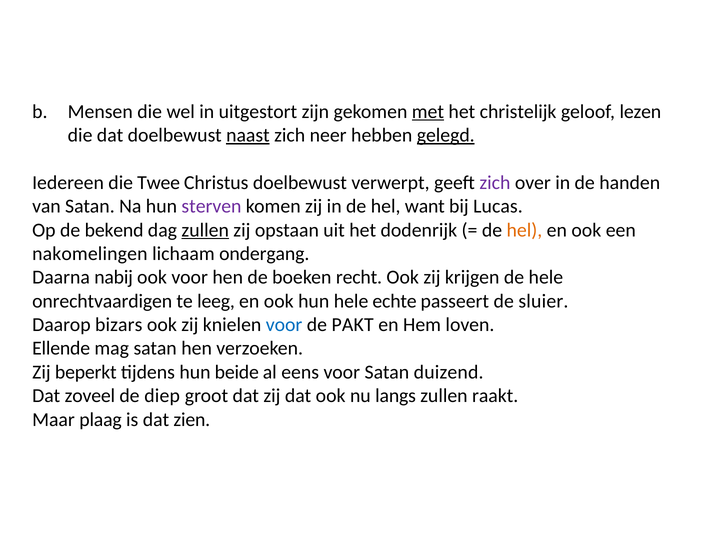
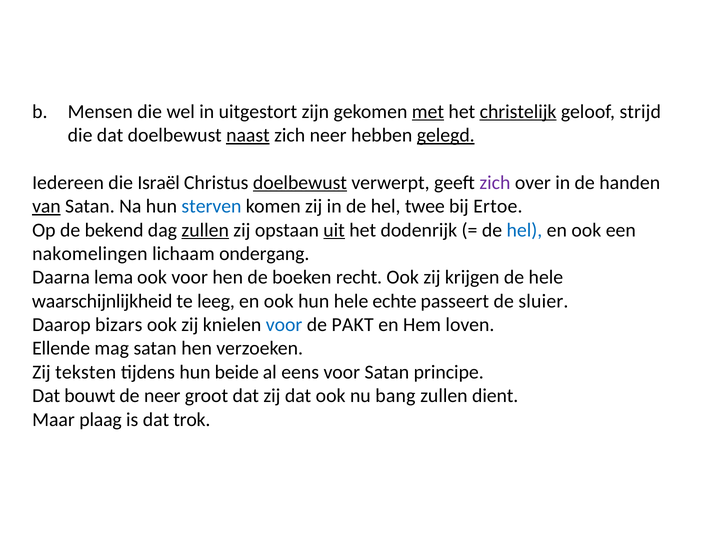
christelijk underline: none -> present (518, 112)
lezen: lezen -> strijd (640, 112)
Twee: Twee -> Israël (159, 183)
doelbewust underline: none -> present (300, 183)
van underline: none -> present (46, 206)
sterven colour: purple -> blue (211, 206)
want: want -> twee (425, 206)
Lucas: Lucas -> Ertoe (498, 206)
uit underline: none -> present (334, 230)
hel colour: orange -> blue (524, 230)
nabij: nabij -> lema (114, 278)
onrechtvaardigen: onrechtvaardigen -> waarschijnlijkheid (102, 301)
beperkt: beperkt -> teksten (86, 372)
duizend: duizend -> principe (449, 372)
zoveel: zoveel -> bouwt (90, 396)
de diep: diep -> neer (162, 396)
langs: langs -> bang (395, 396)
raakt: raakt -> dient (495, 396)
zien: zien -> trok (192, 420)
